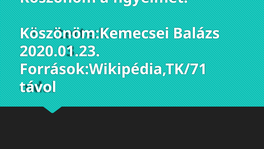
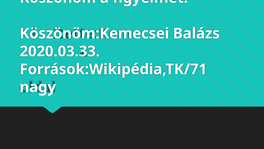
2020.01.23: 2020.01.23 -> 2020.03.33 (60, 51)
távol: távol -> nagy (38, 87)
